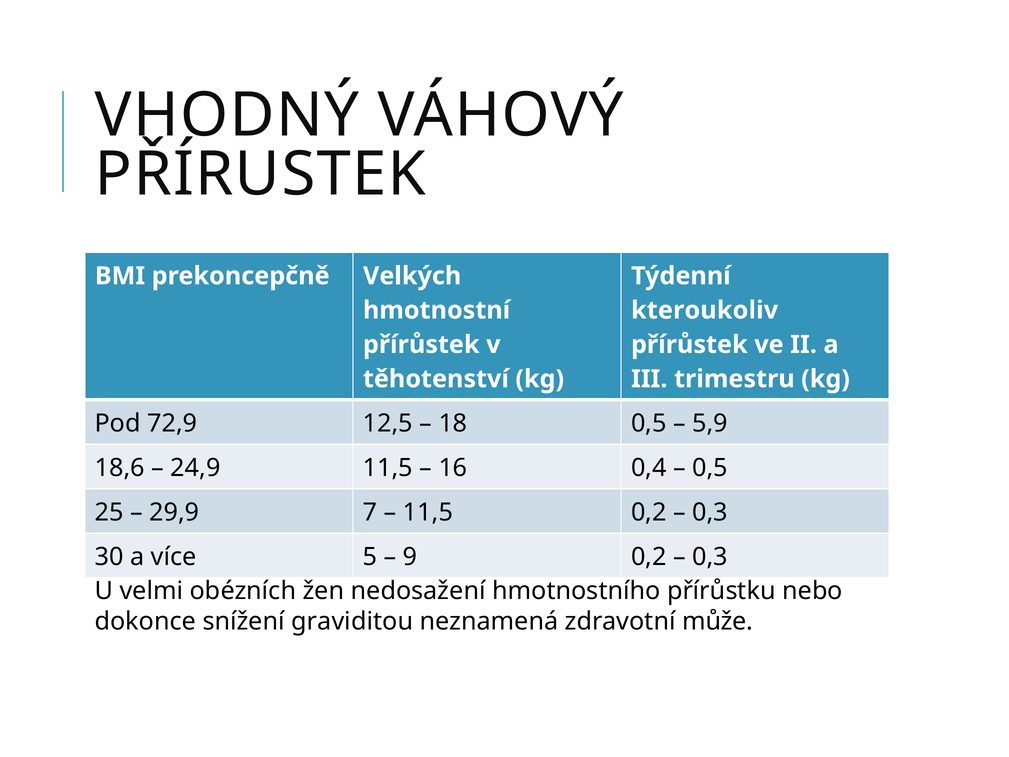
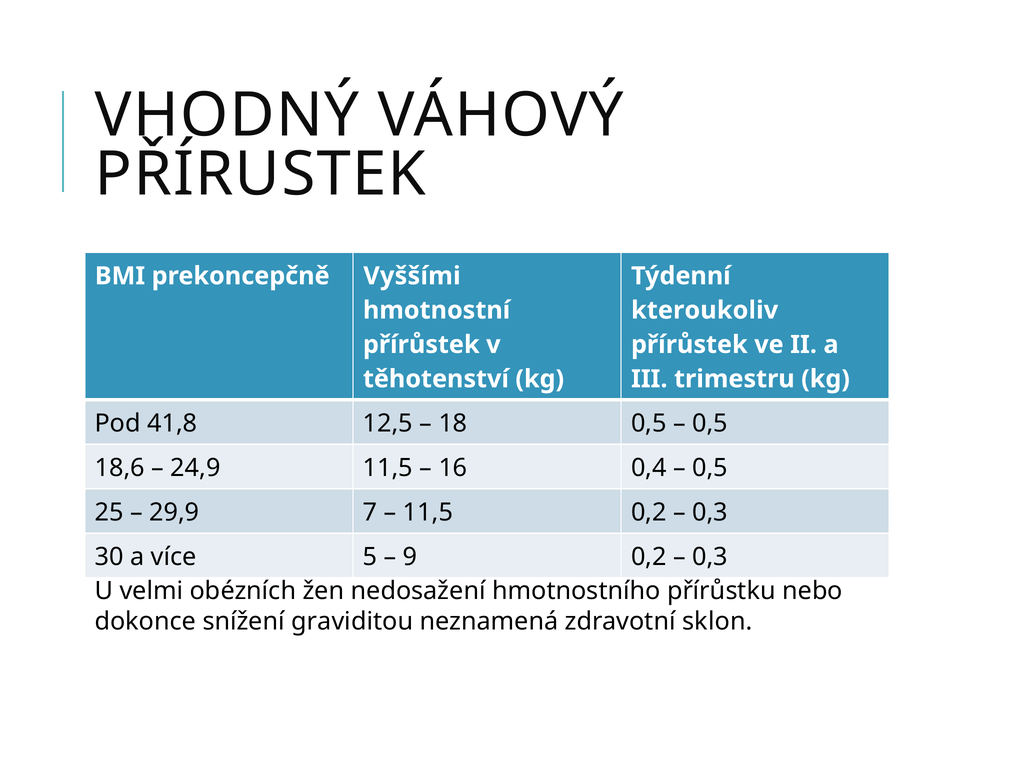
Velkých: Velkých -> Vyššími (412, 276)
72,9: 72,9 -> 41,8 (172, 423)
5,9: 5,9 -> 0,5 (710, 423)
může: může -> sklon (717, 621)
